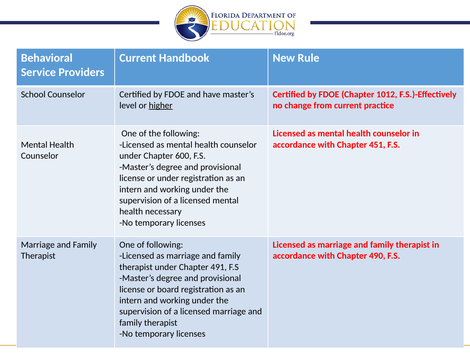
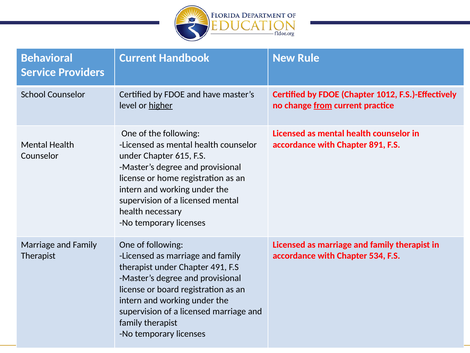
from underline: none -> present (323, 105)
451: 451 -> 891 (377, 145)
600: 600 -> 615 (183, 156)
or under: under -> home (168, 178)
490: 490 -> 534 (377, 256)
